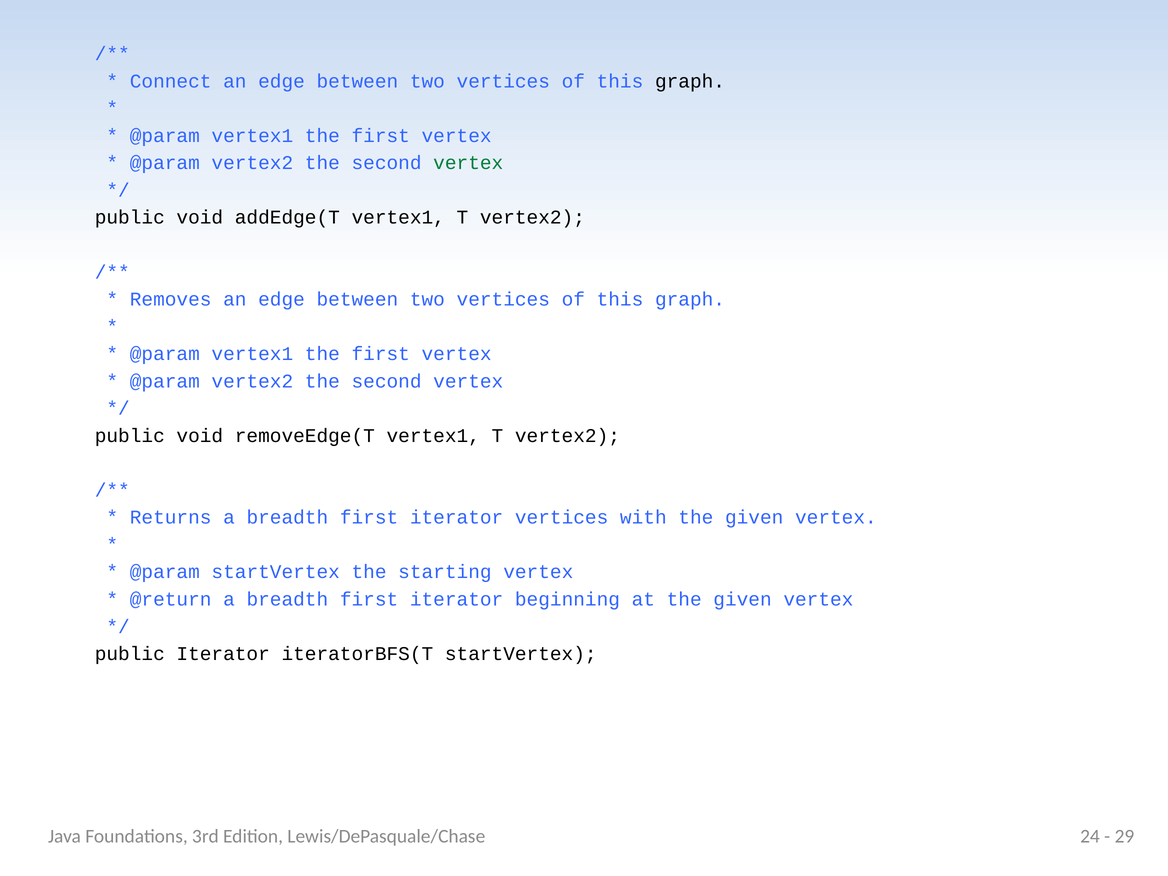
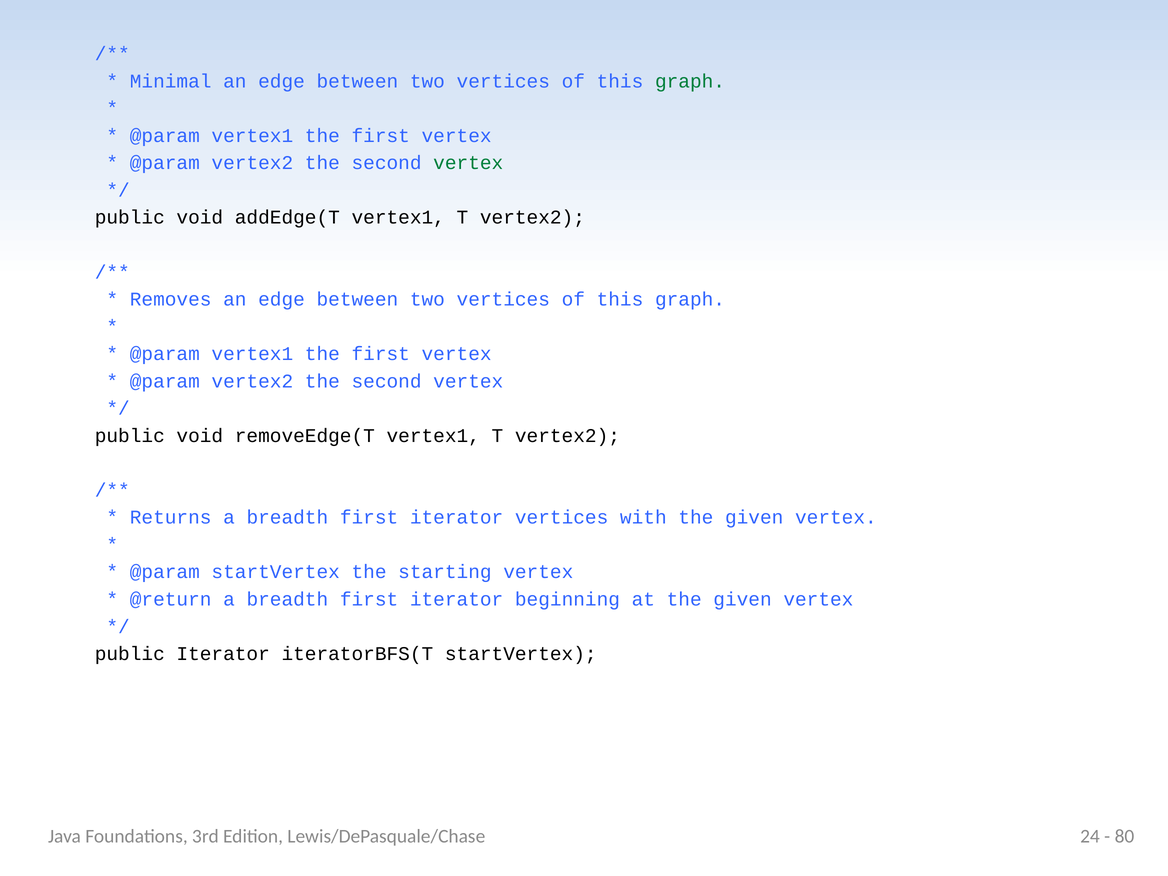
Connect: Connect -> Minimal (171, 81)
graph colour: black -> green (690, 81)
29: 29 -> 80 (1124, 836)
